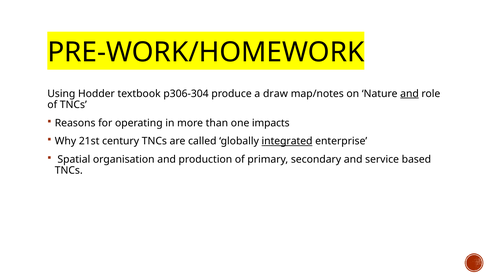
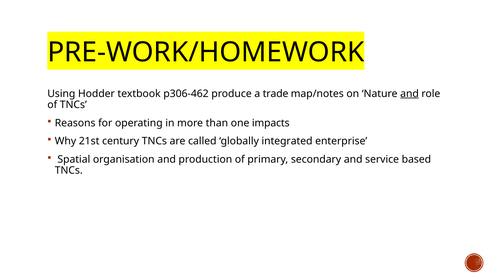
p306-304: p306-304 -> p306-462 (186, 94)
draw: draw -> trade (276, 94)
integrated underline: present -> none (287, 141)
